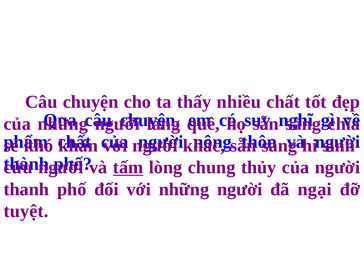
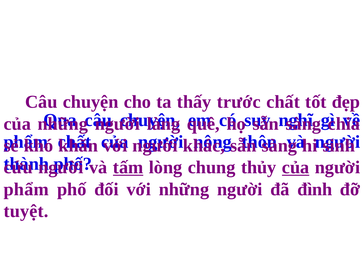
nhiều: nhiều -> trước (239, 102)
của underline: none -> present (296, 167)
thanh: thanh -> phẩm (26, 189)
ngại: ngại -> đình (315, 189)
